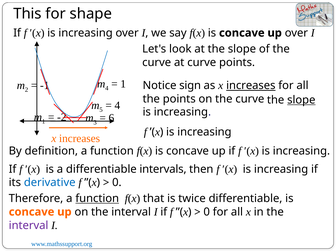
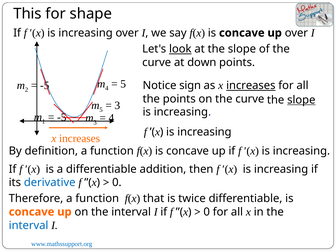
look underline: none -> present (180, 49)
at curve: curve -> down (202, 62)
1: 1 -> 5 (123, 84)
-1: -1 -> -5 (45, 85)
4: 4 -> 3 (117, 105)
-2: -2 -> -5 (62, 117)
6: 6 -> 4 (111, 118)
intervals: intervals -> addition (163, 169)
function underline: present -> none (97, 198)
interval colour: purple -> blue (29, 225)
